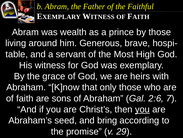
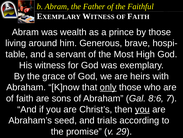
only underline: none -> present (108, 87)
2:6: 2:6 -> 8:6 (156, 98)
bring: bring -> trials (107, 120)
